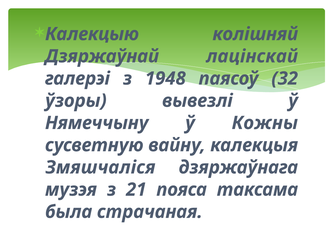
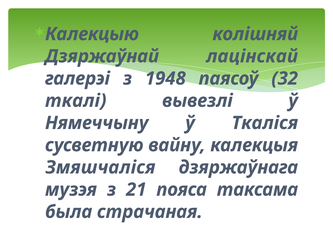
ўзоры: ўзоры -> ткалі (76, 101)
Кожны: Кожны -> Ткаліся (265, 123)
